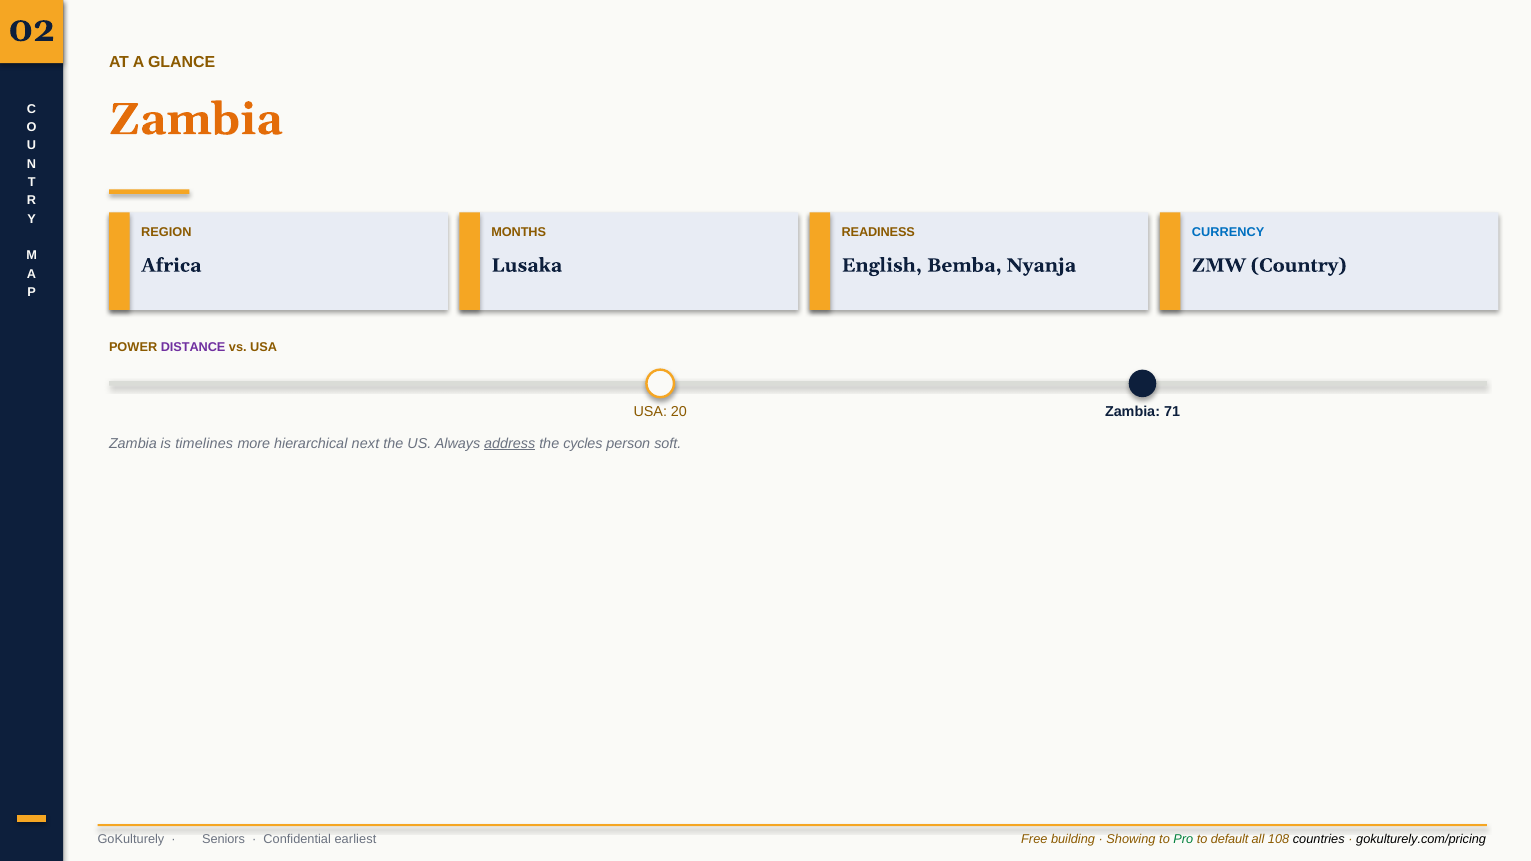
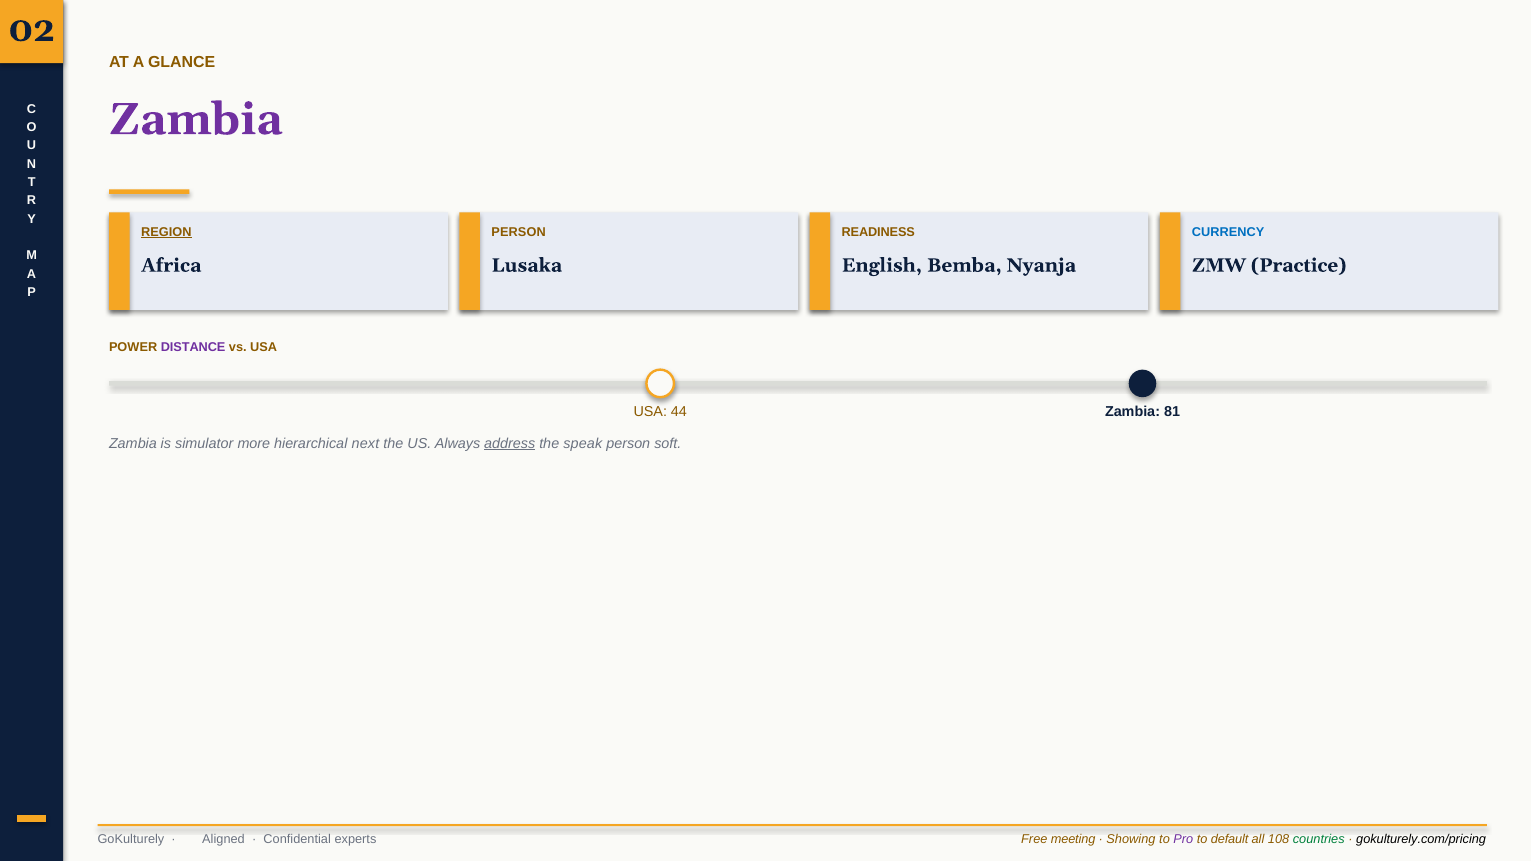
Zambia colour: orange -> purple (196, 119)
REGION underline: none -> present (166, 232)
MONTHS: MONTHS -> PERSON (519, 232)
Country: Country -> Practice (1299, 265)
20: 20 -> 44 (679, 411)
71: 71 -> 81 (1172, 411)
timelines: timelines -> simulator (204, 444)
cycles: cycles -> speak (583, 444)
Seniors: Seniors -> Aligned (224, 840)
earliest: earliest -> experts (355, 840)
building: building -> meeting (1073, 840)
Pro colour: green -> purple (1183, 840)
countries colour: black -> green (1319, 840)
